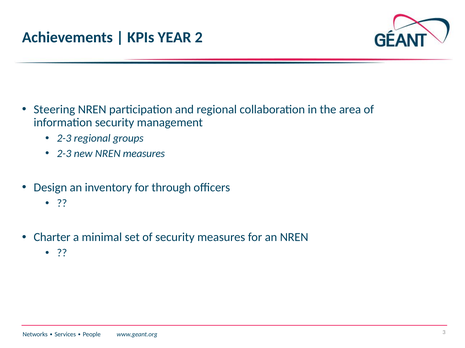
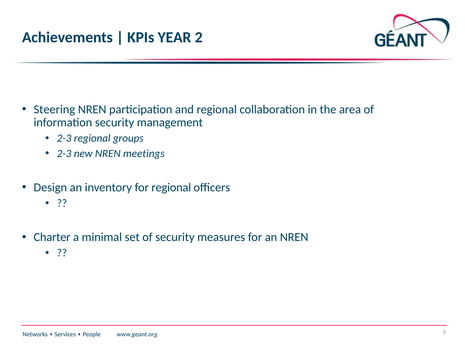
NREN measures: measures -> meetings (144, 154)
for through: through -> regional (171, 188)
